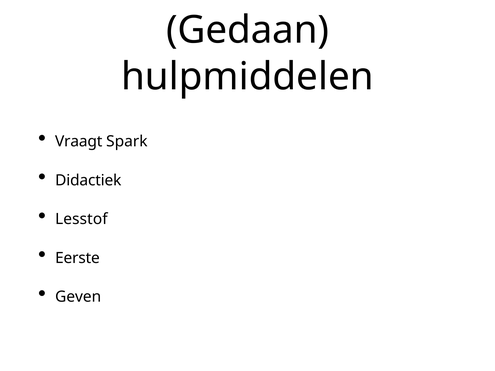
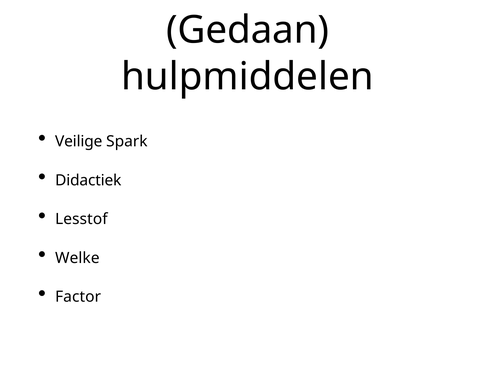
Vraagt: Vraagt -> Veilige (79, 142)
Eerste: Eerste -> Welke (77, 258)
Geven: Geven -> Factor (78, 297)
